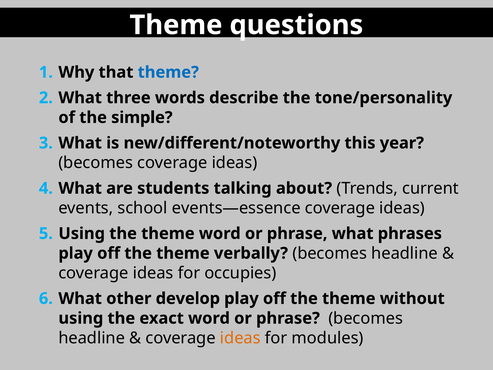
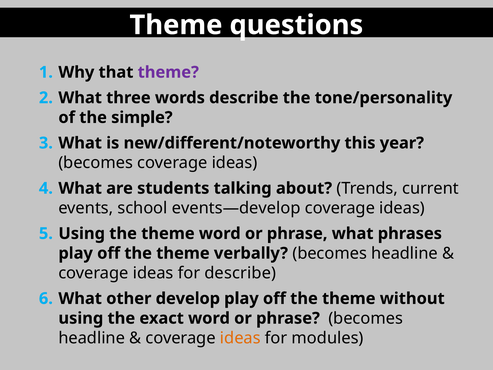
theme colour: blue -> purple (168, 72)
events—essence: events—essence -> events—develop (236, 208)
for occupies: occupies -> describe (240, 273)
